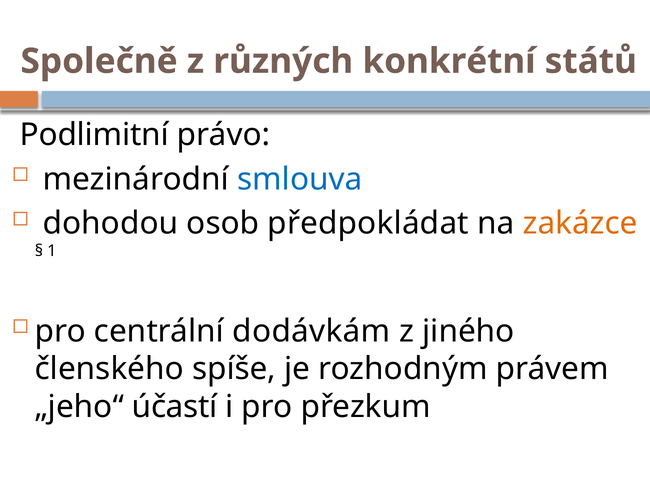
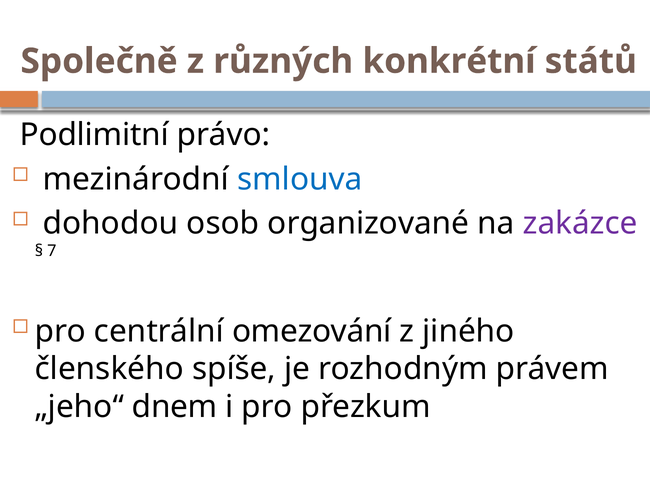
předpokládat: předpokládat -> organizované (368, 224)
zakázce colour: orange -> purple (580, 224)
1: 1 -> 7 (52, 251)
dodávkám: dodávkám -> omezování (312, 332)
účastí: účastí -> dnem (175, 407)
